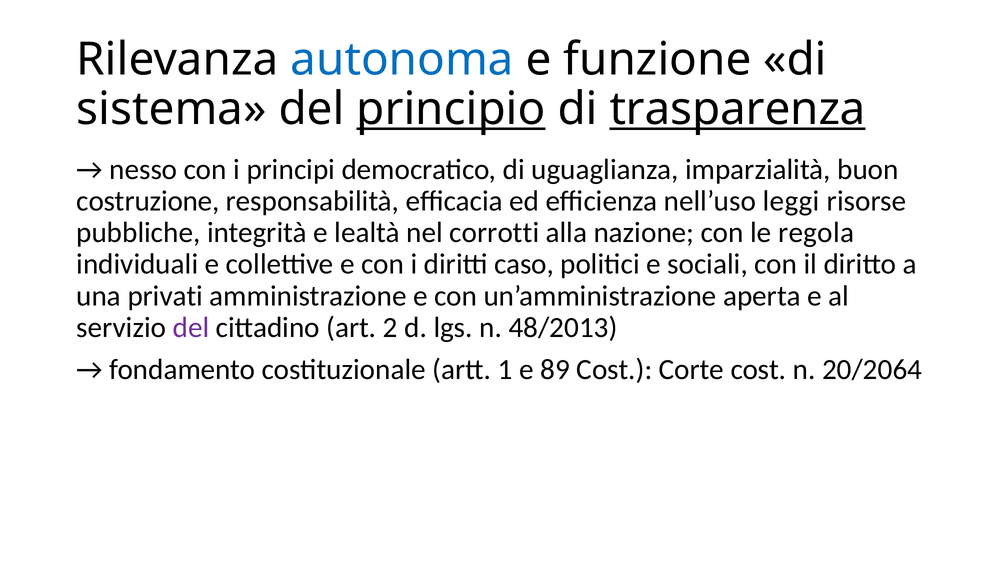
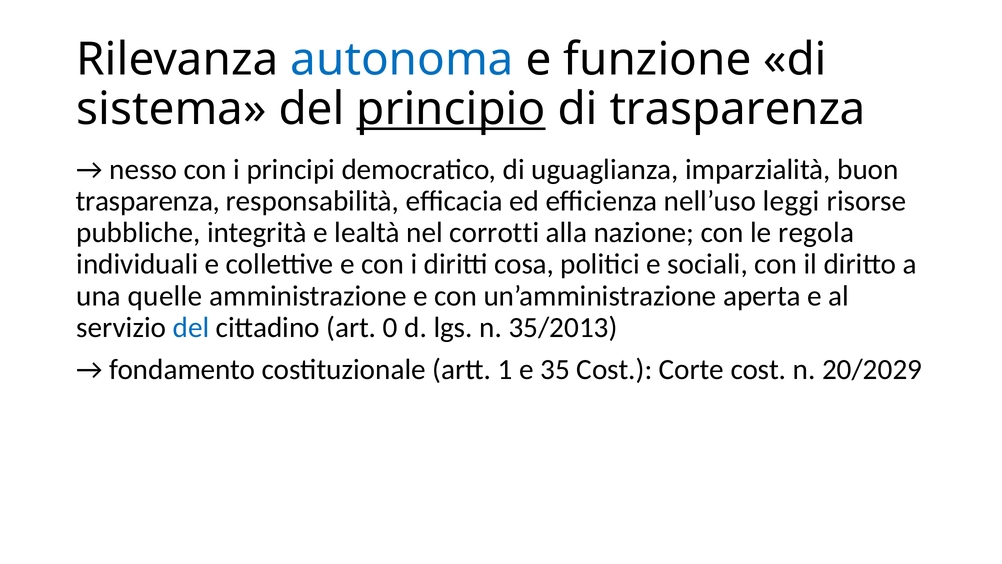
trasparenza underline: present -> none (738, 109)
costruzione: costruzione -> trasparenza (148, 201)
caso: caso -> cosa (524, 264)
privati: privati -> quelle (165, 296)
del colour: purple -> blue (191, 327)
2: 2 -> 0 (390, 327)
48/2013: 48/2013 -> 35/2013 (563, 327)
89: 89 -> 35 (555, 369)
20/2064: 20/2064 -> 20/2029 (872, 369)
